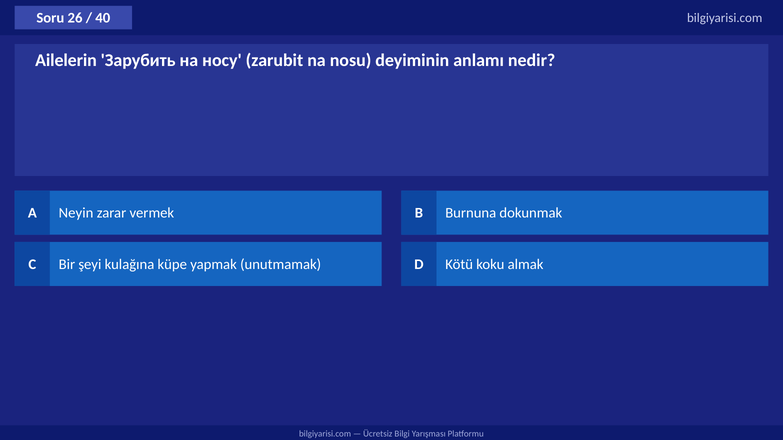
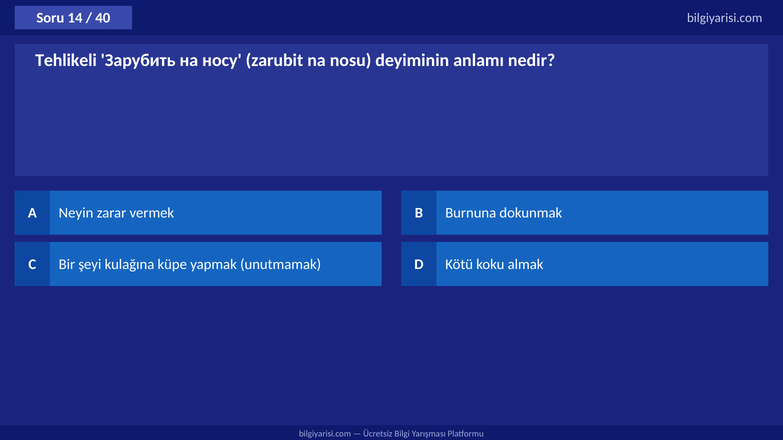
26: 26 -> 14 (75, 18)
Ailelerin: Ailelerin -> Tehlikeli (66, 60)
